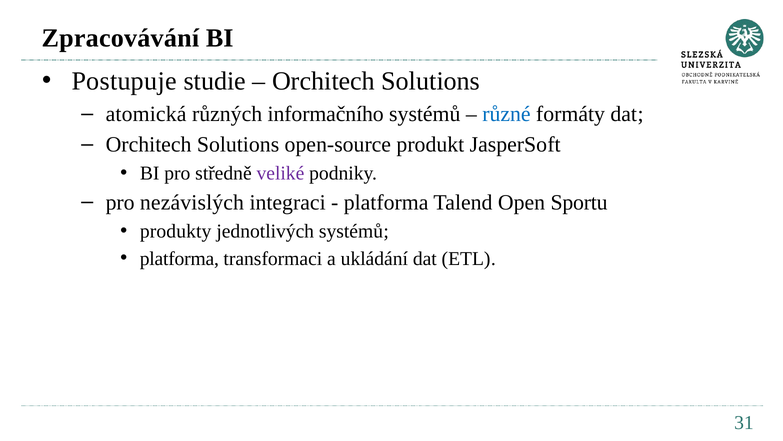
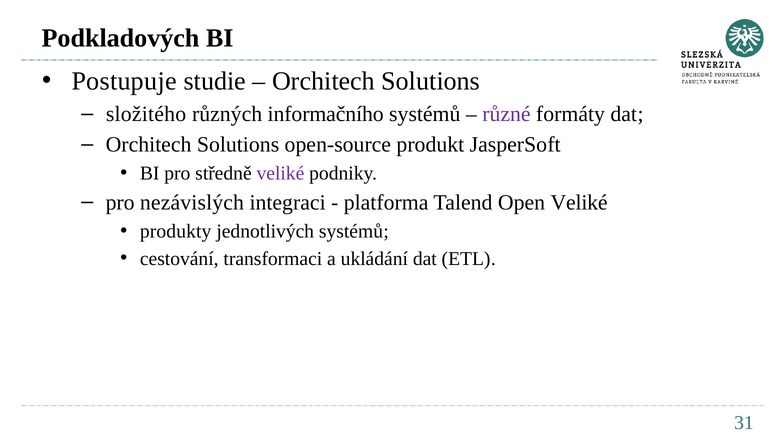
Zpracovávání: Zpracovávání -> Podkladových (120, 38)
atomická: atomická -> složitého (146, 114)
různé colour: blue -> purple (506, 114)
Open Sportu: Sportu -> Veliké (579, 202)
platforma: platforma -> cestování (179, 258)
